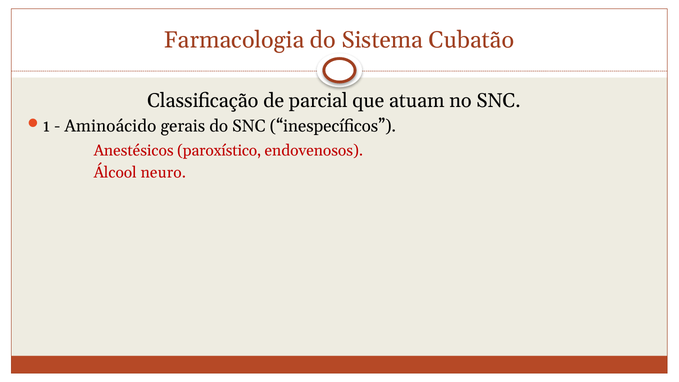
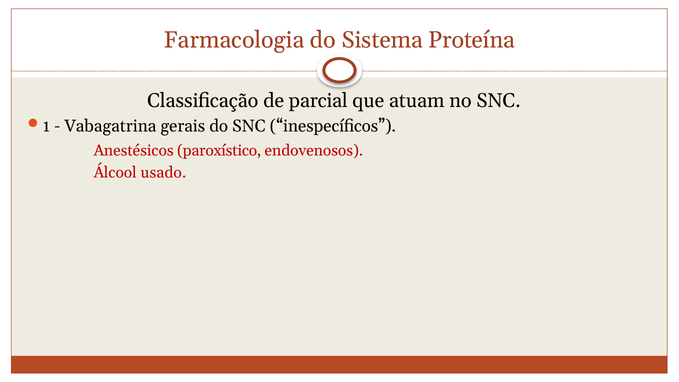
Cubatão: Cubatão -> Proteína (472, 40)
Aminoácido: Aminoácido -> Vabagatrina (110, 126)
neuro: neuro -> usado (163, 172)
